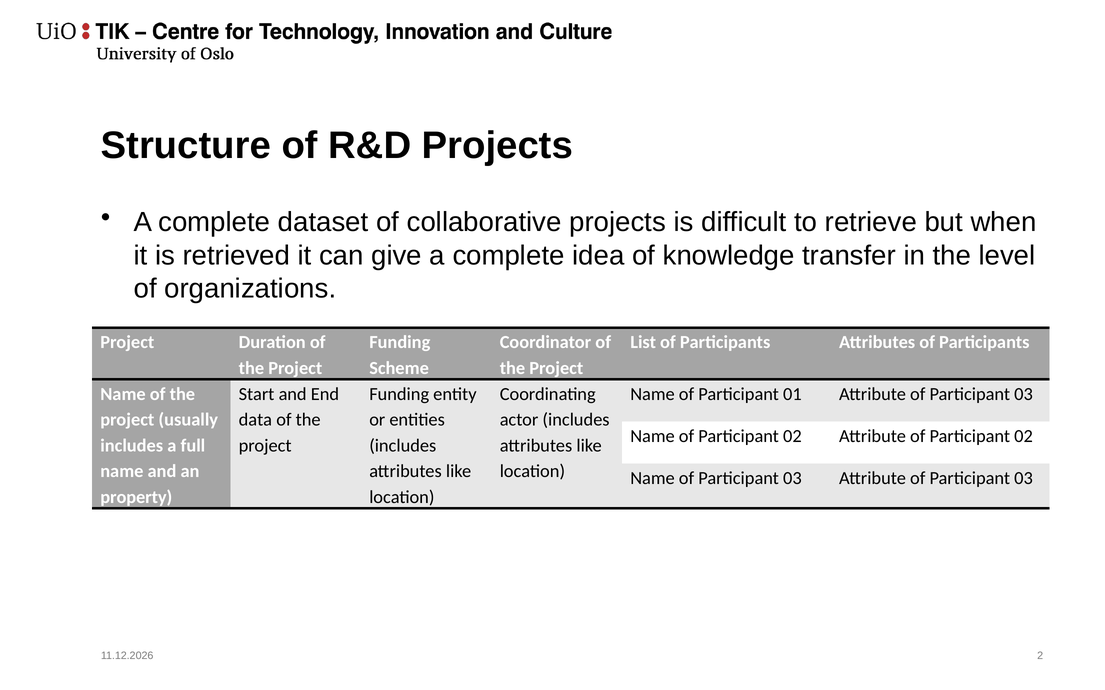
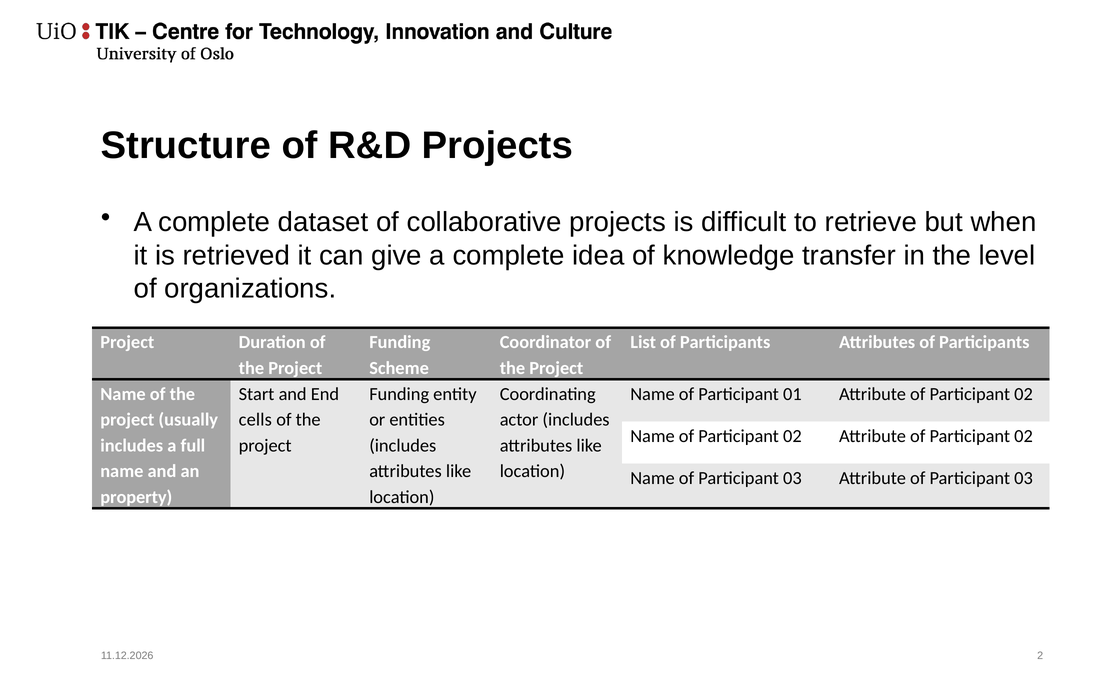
03: 03 -> 02 (1024, 394)
data: data -> cells (255, 420)
